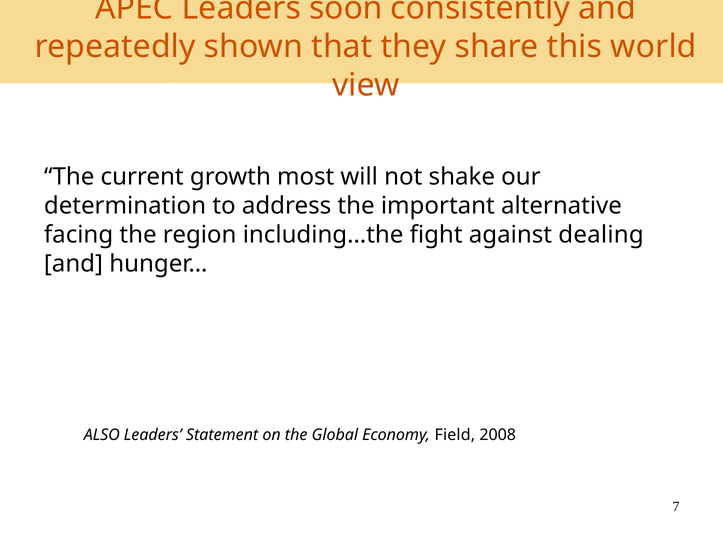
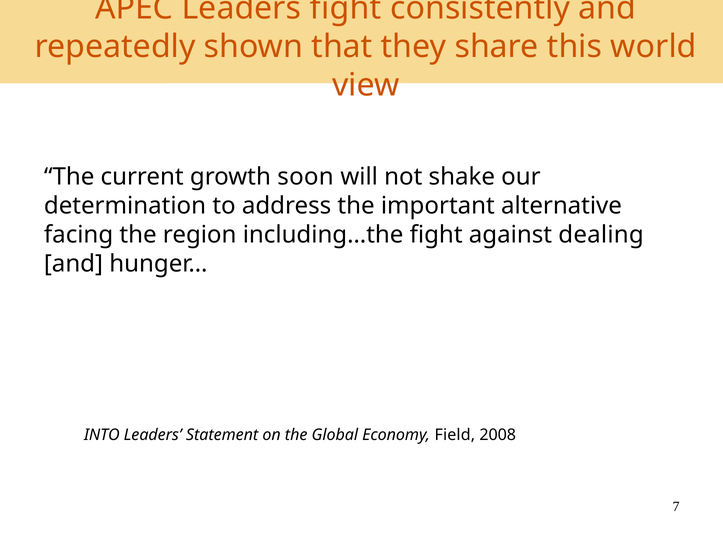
Leaders soon: soon -> fight (346, 8)
most: most -> soon (306, 177)
ALSO: ALSO -> INTO (102, 435)
